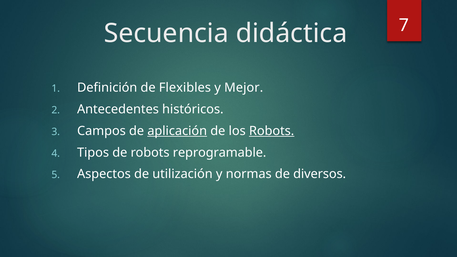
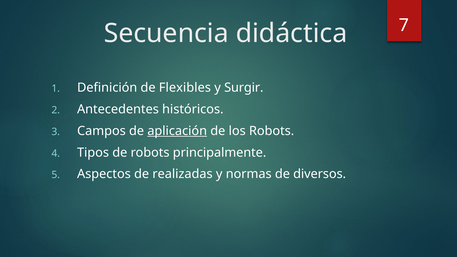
Mejor: Mejor -> Surgir (244, 88)
Robots underline: present -> none (272, 131)
reprogramable: reprogramable -> principalmente (220, 153)
utilización: utilización -> realizadas (182, 174)
